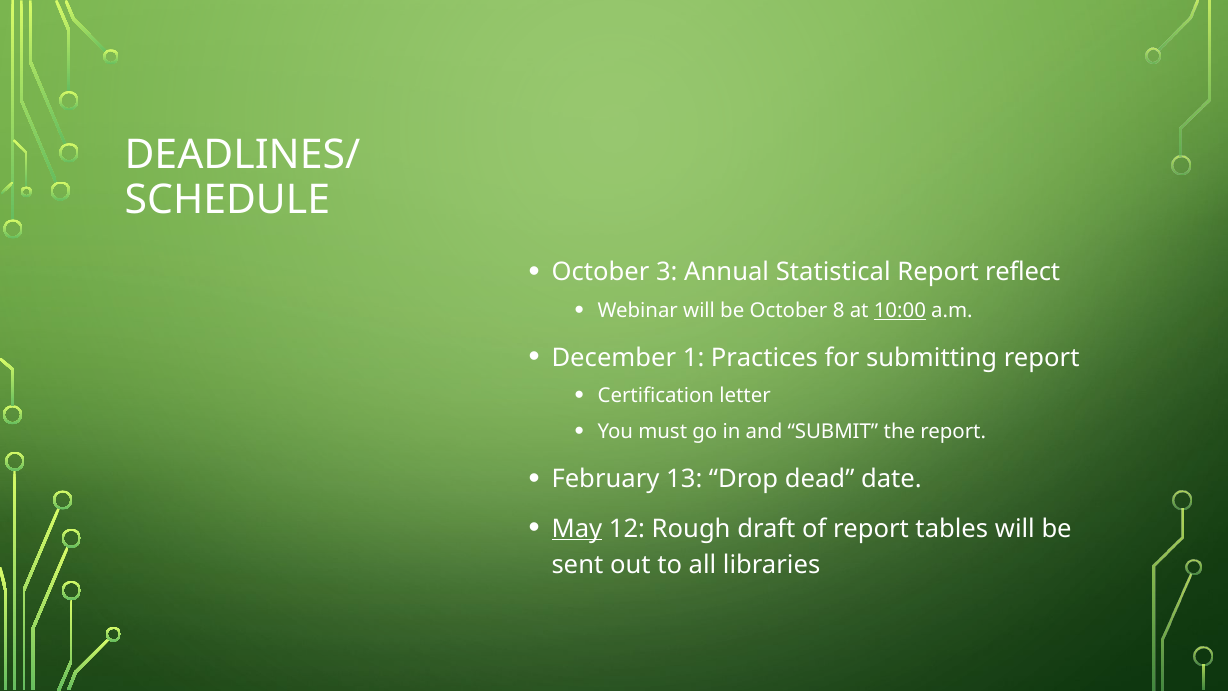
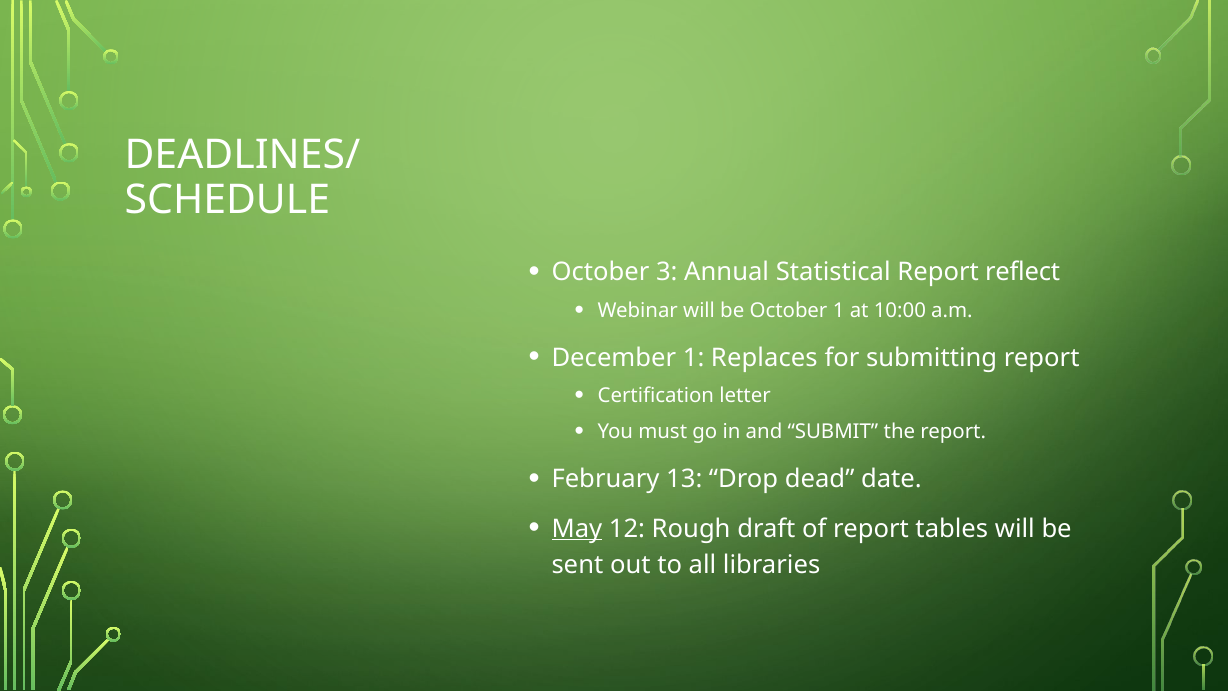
October 8: 8 -> 1 (839, 311)
10:00 underline: present -> none (900, 311)
Practices: Practices -> Replaces (764, 358)
